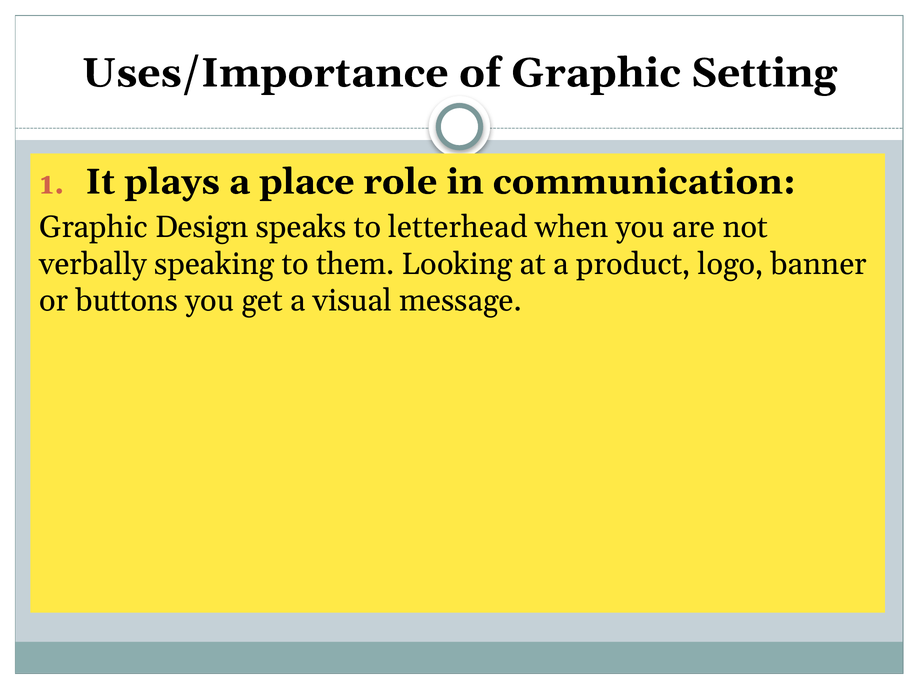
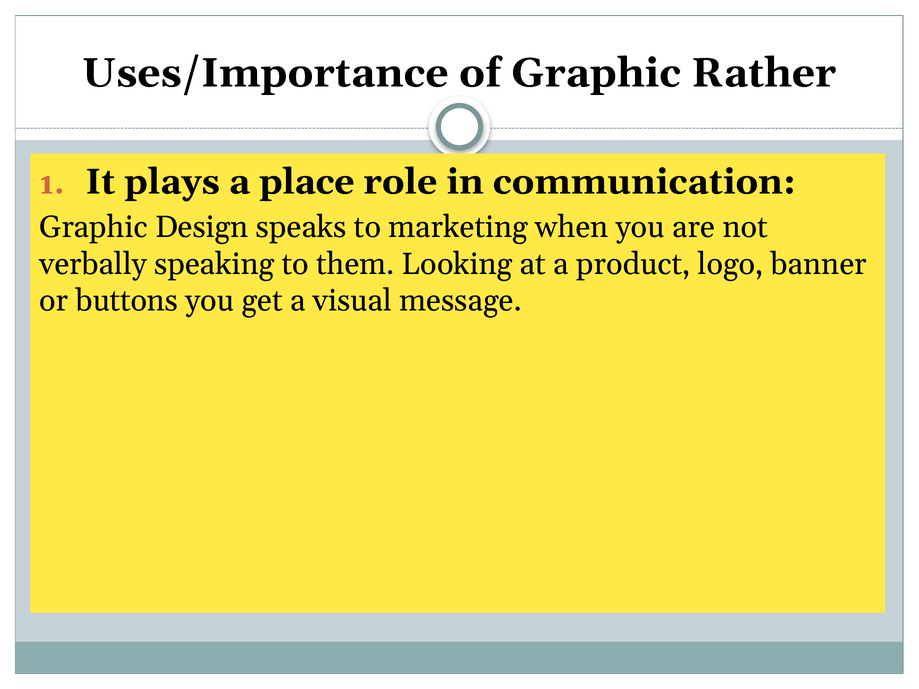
Setting: Setting -> Rather (764, 73)
letterhead: letterhead -> marketing (458, 227)
